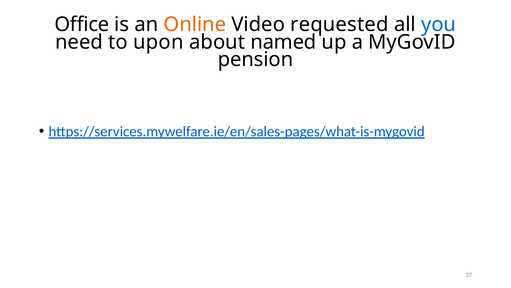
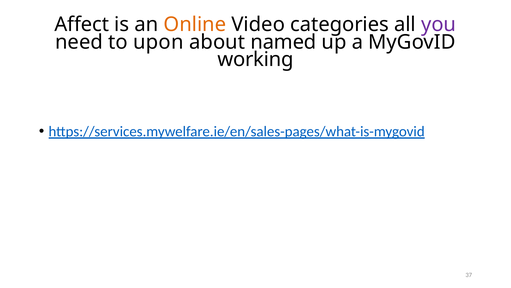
Office: Office -> Affect (82, 25)
requested: requested -> categories (340, 25)
you colour: blue -> purple (439, 25)
pension: pension -> working (256, 59)
